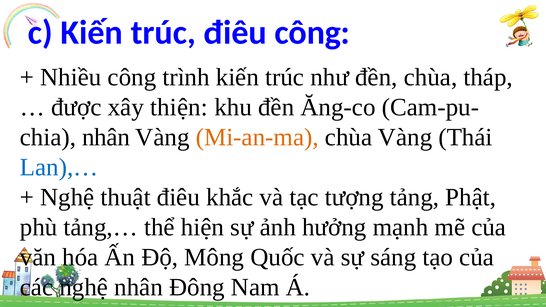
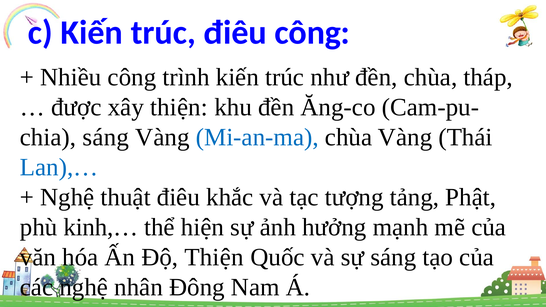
nhân: nhân -> sáng (106, 137)
Mi-an-ma colour: orange -> blue (257, 137)
tảng,…: tảng,… -> kinh,… (101, 227)
Độ Mông: Mông -> Thiện (214, 257)
